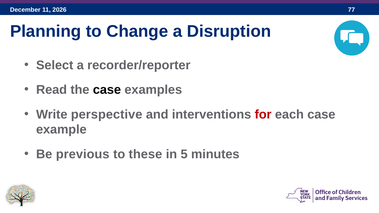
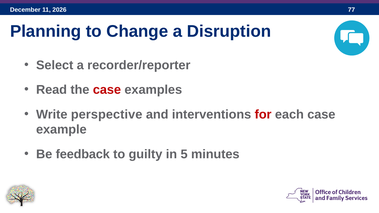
case colour: black -> red (107, 90)
previous: previous -> feedback (83, 154)
these: these -> guilty (145, 154)
